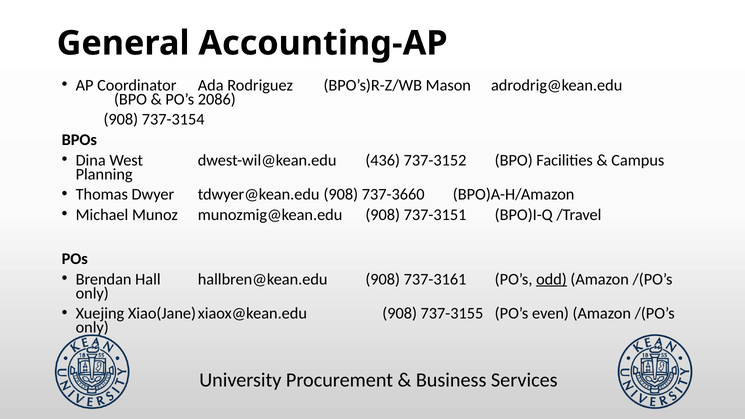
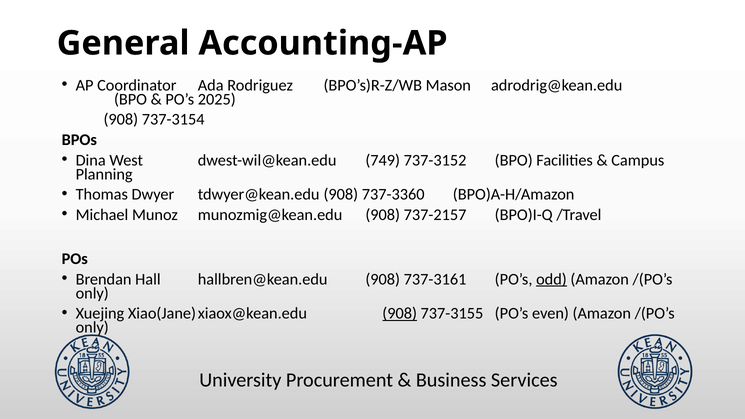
2086: 2086 -> 2025 (217, 99)
436: 436 -> 749 (383, 160)
737-3660: 737-3660 -> 737-3360 (393, 195)
737-3151: 737-3151 -> 737-2157 (435, 215)
908 underline: none -> present (400, 314)
